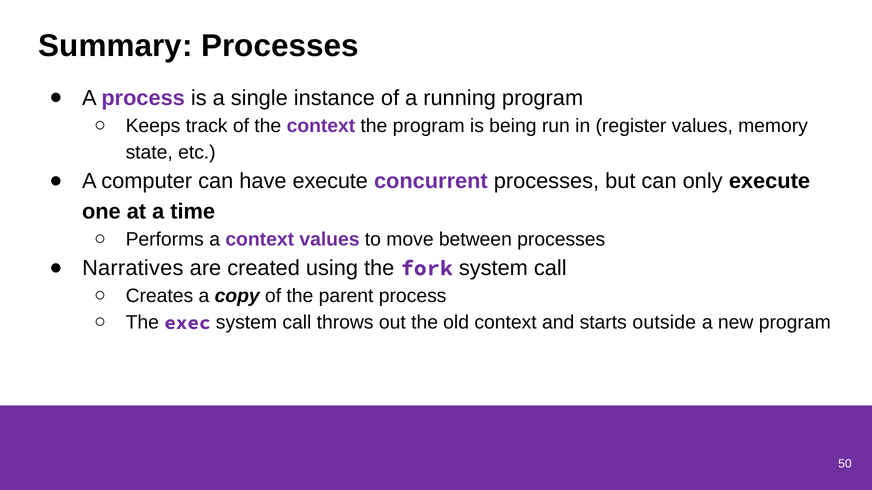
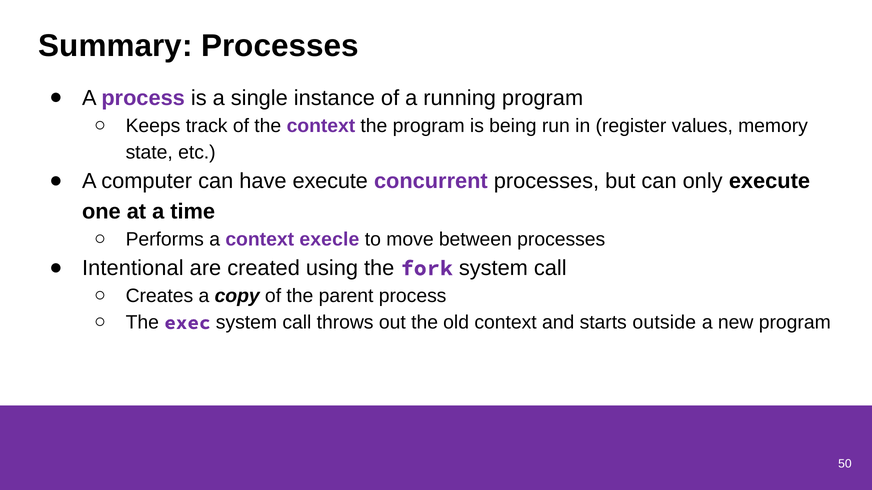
context values: values -> execle (329, 240)
Narratives: Narratives -> Intentional (133, 268)
